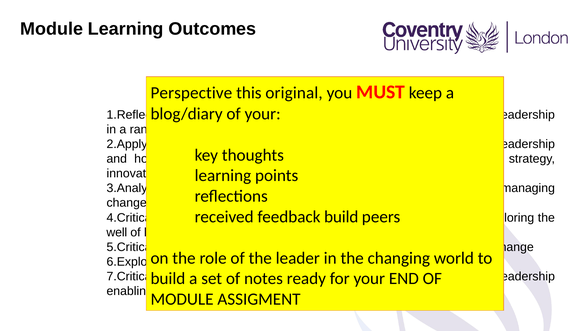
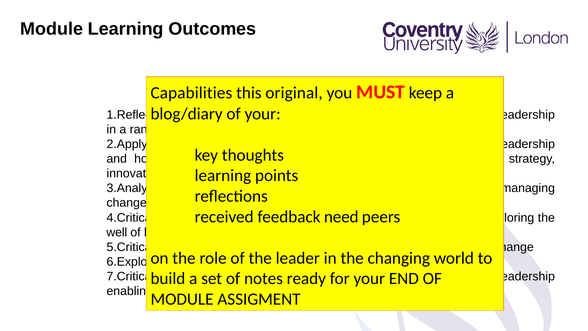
Perspective: Perspective -> Capabilities (191, 93)
build: build -> need (341, 217)
